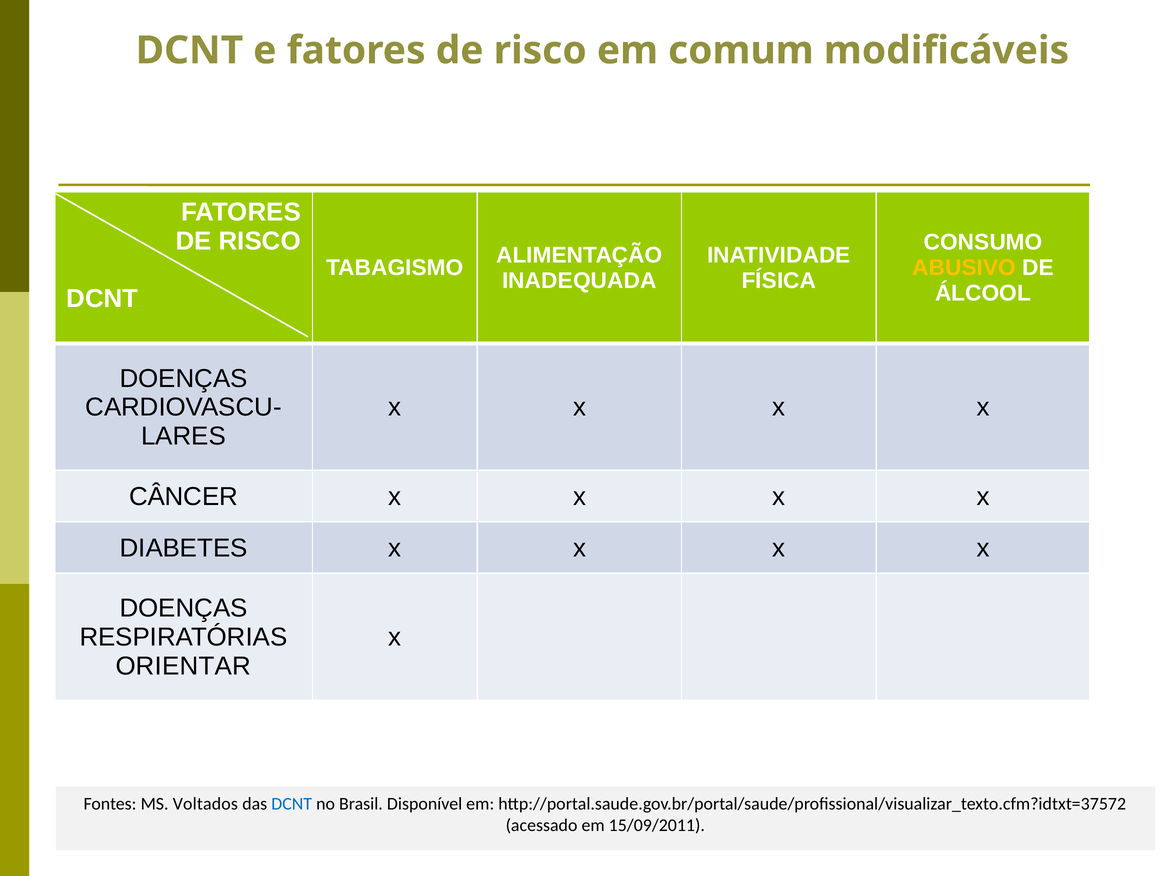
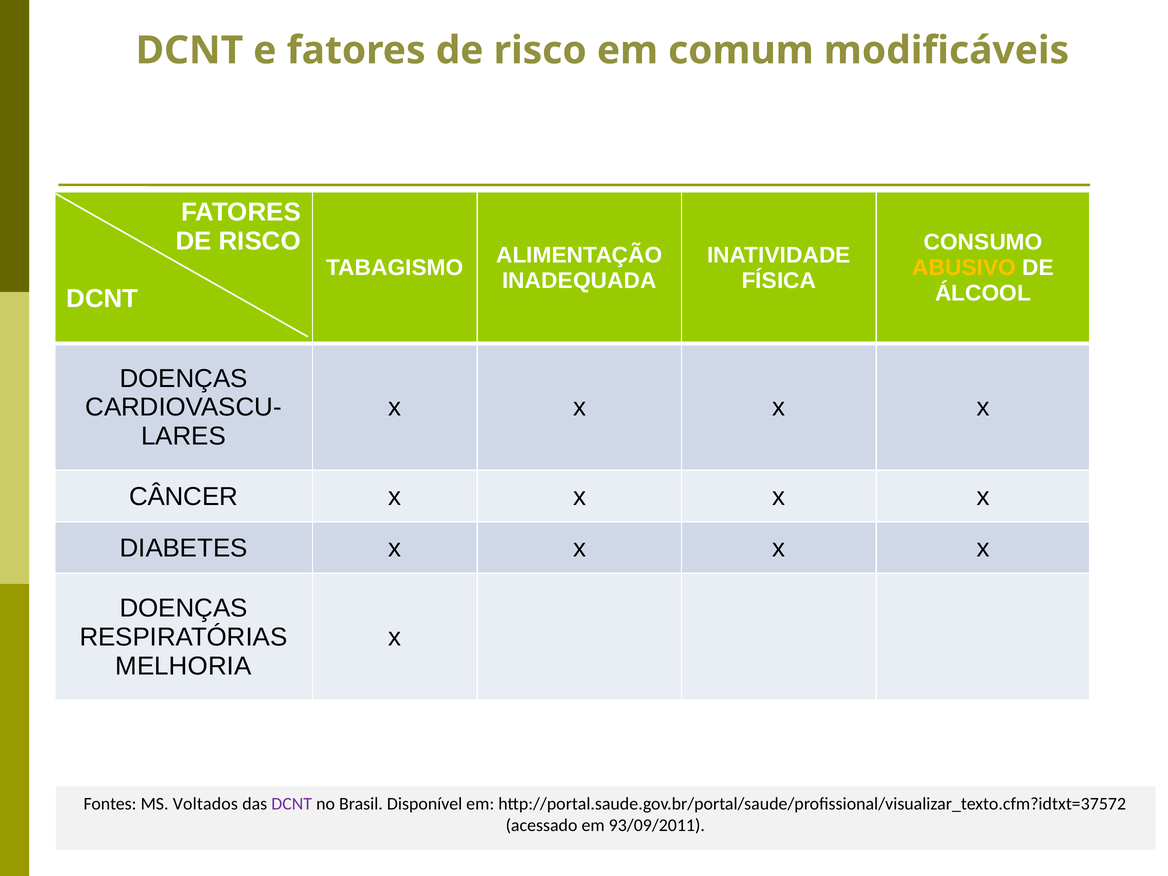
ORIENTAR: ORIENTAR -> MELHORIA (183, 666)
DCNT colour: blue -> purple (292, 804)
15/09/2011: 15/09/2011 -> 93/09/2011 (657, 826)
